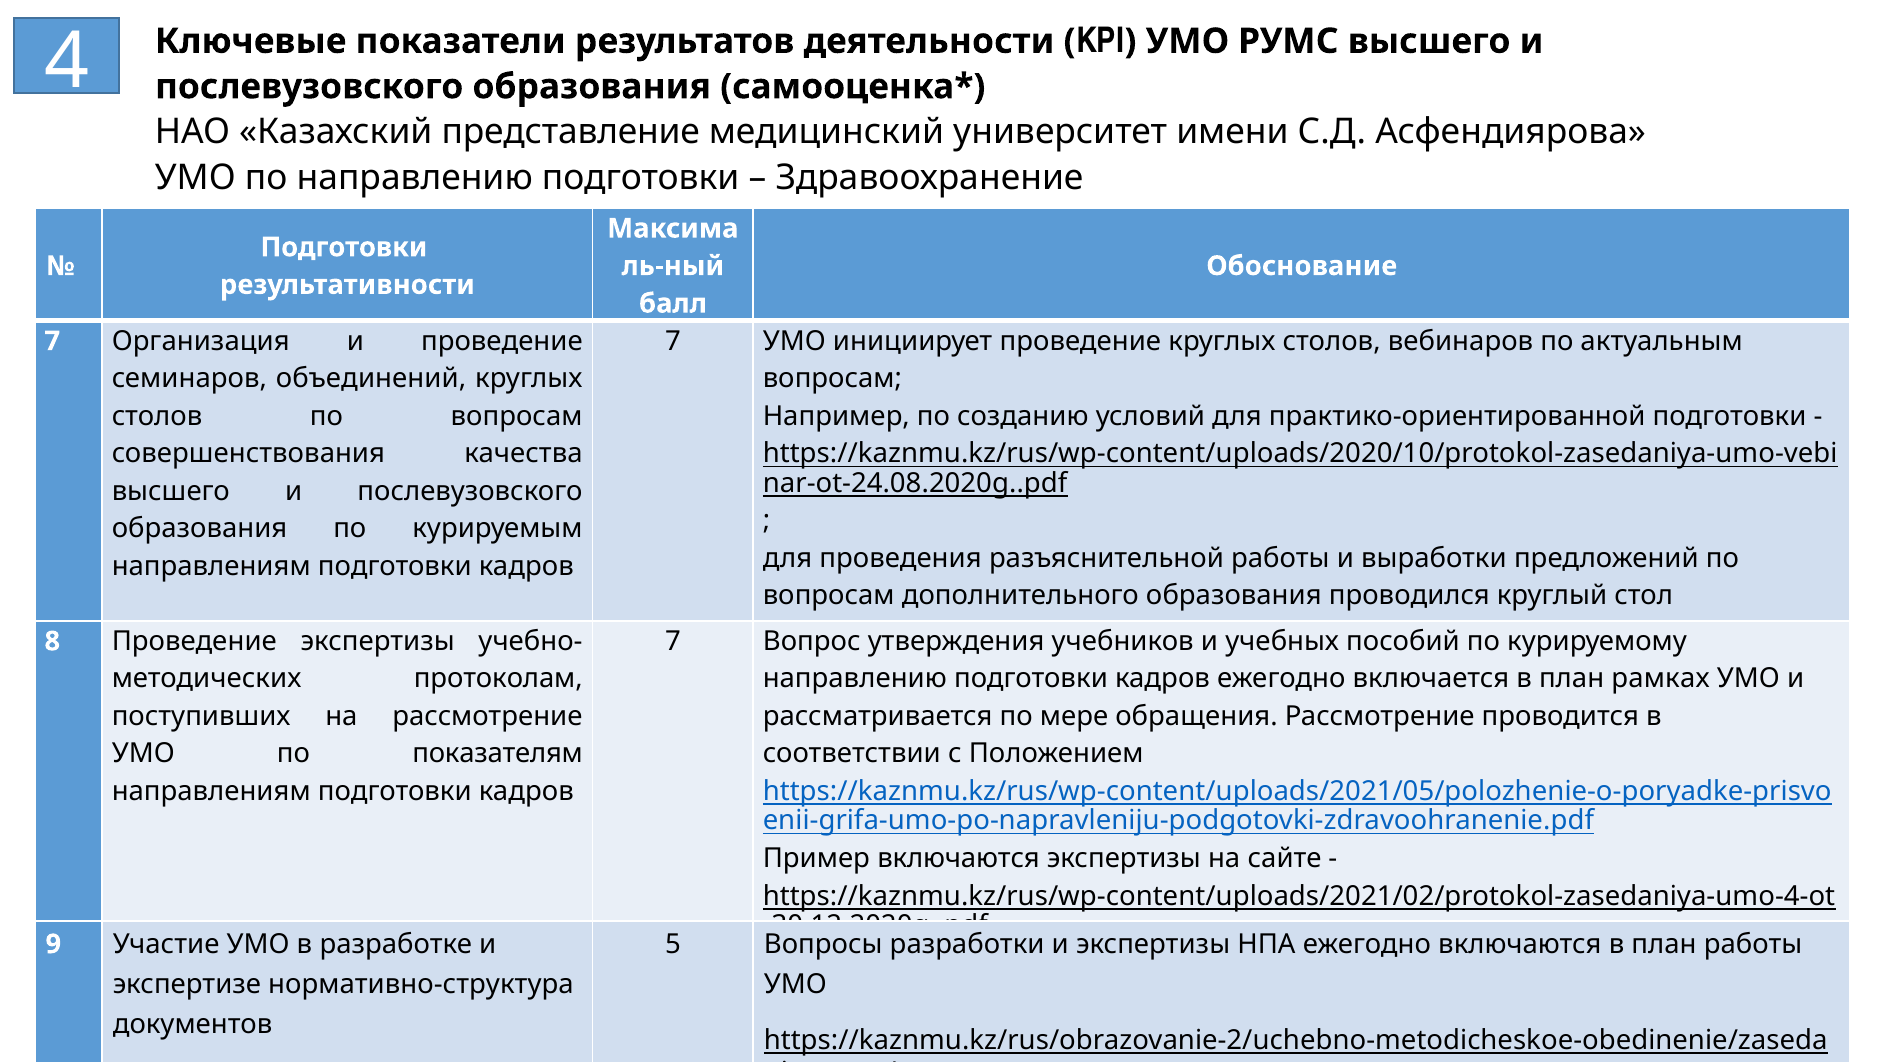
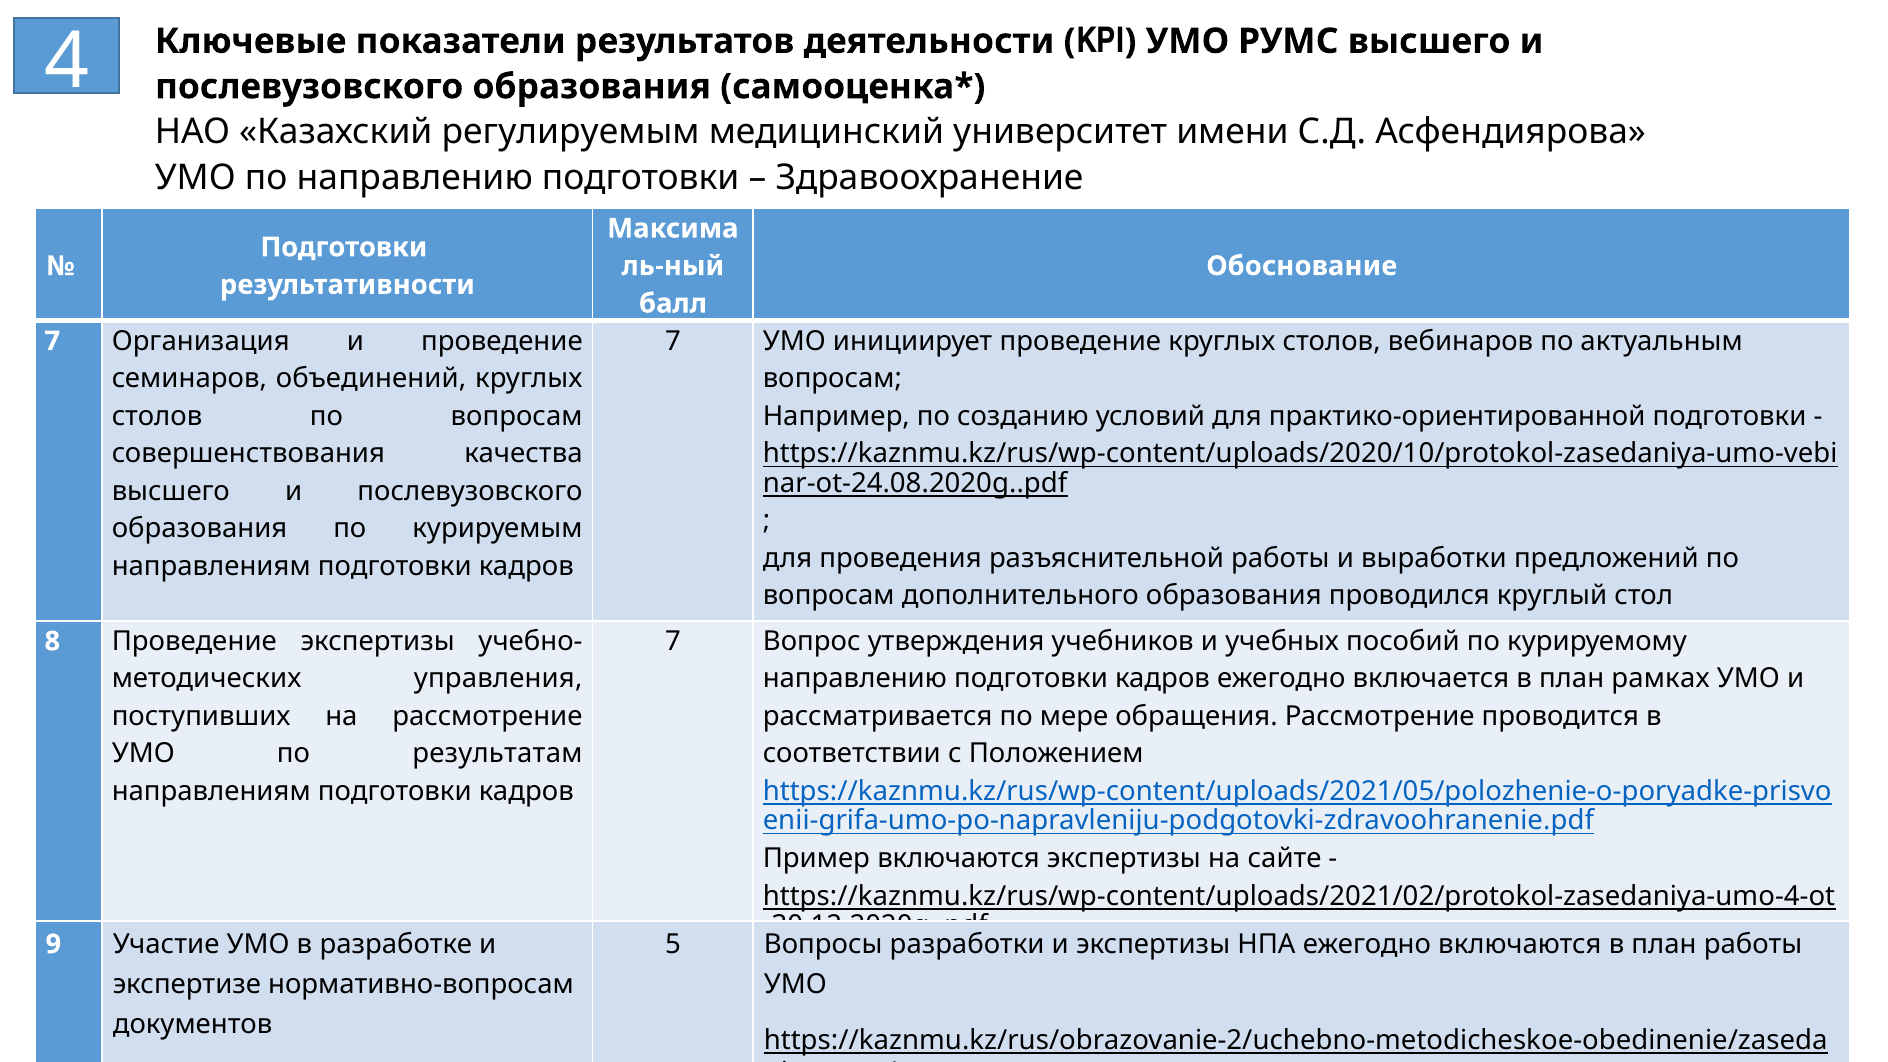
представление: представление -> регулируемым (571, 132)
протоколам: протоколам -> управления (498, 679)
показателям: показателям -> результатам (497, 754)
нормативно-структура: нормативно-структура -> нормативно-вопросам (421, 984)
